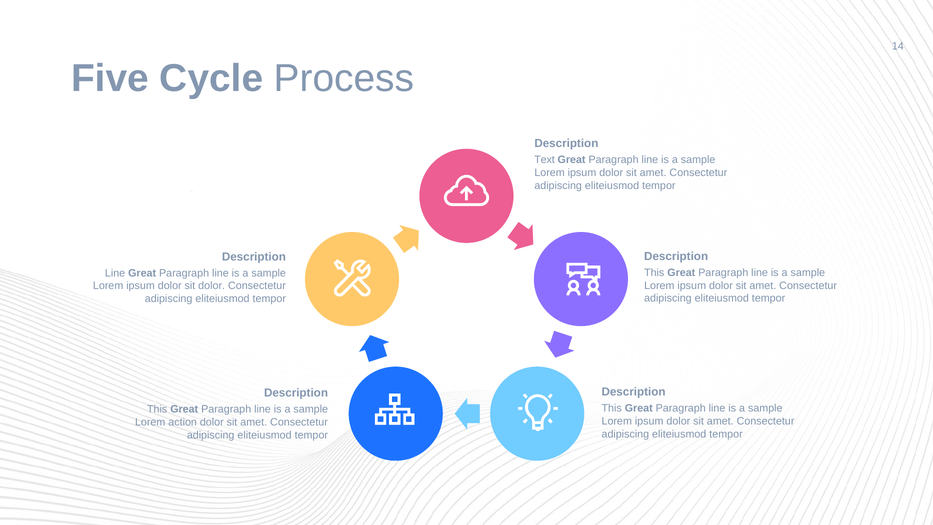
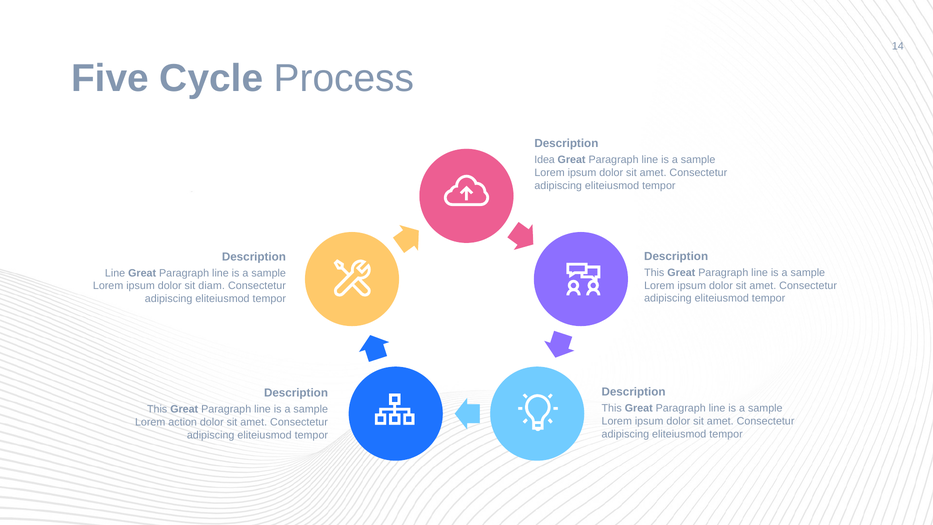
Text: Text -> Idea (545, 160)
sit dolor: dolor -> diam (212, 286)
